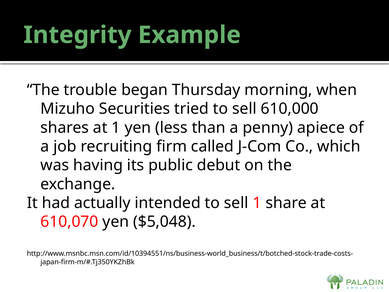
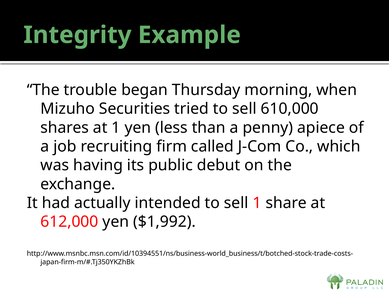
610,070: 610,070 -> 612,000 (69, 222)
$5,048: $5,048 -> $1,992 (164, 222)
